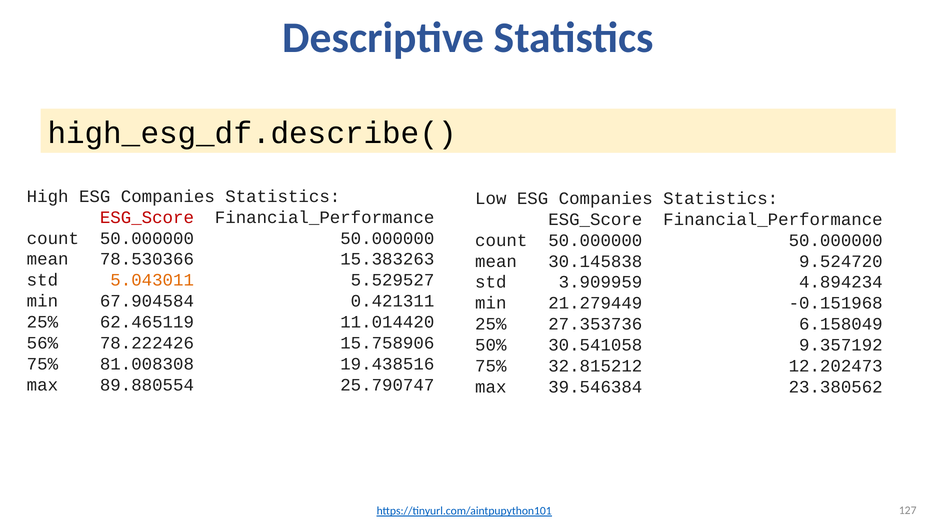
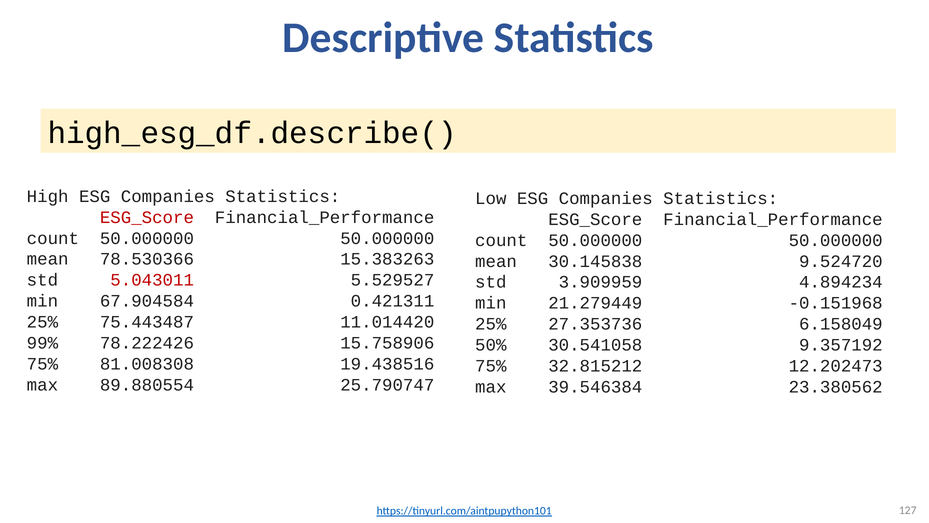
5.043011 colour: orange -> red (152, 280)
62.465119: 62.465119 -> 75.443487 (147, 322)
56%: 56% -> 99% (42, 343)
